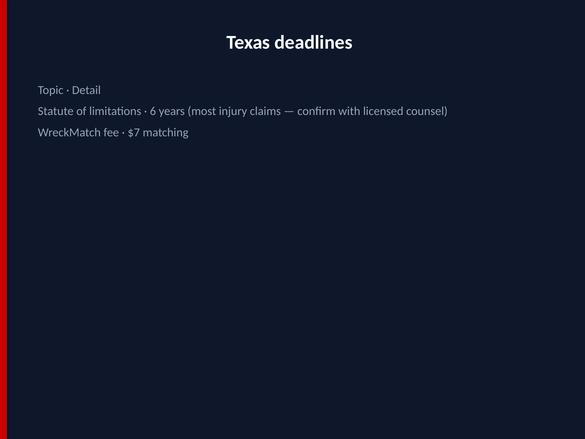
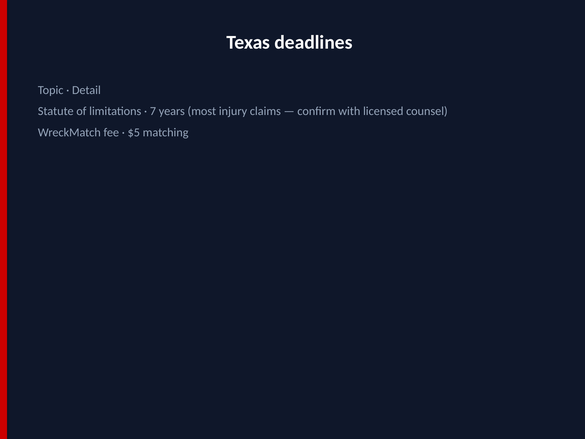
6: 6 -> 7 (153, 111)
$7: $7 -> $5 (134, 132)
